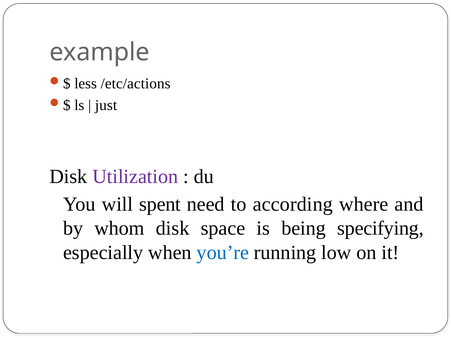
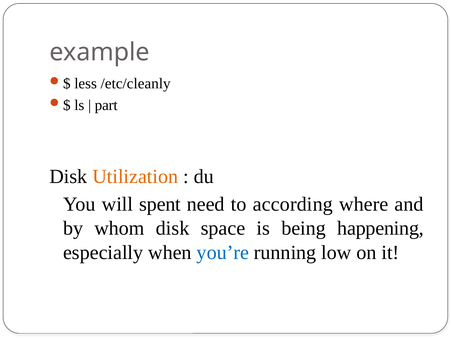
/etc/actions: /etc/actions -> /etc/cleanly (136, 84)
just: just -> part (106, 105)
Utilization colour: purple -> orange (135, 177)
specifying: specifying -> happening (381, 229)
